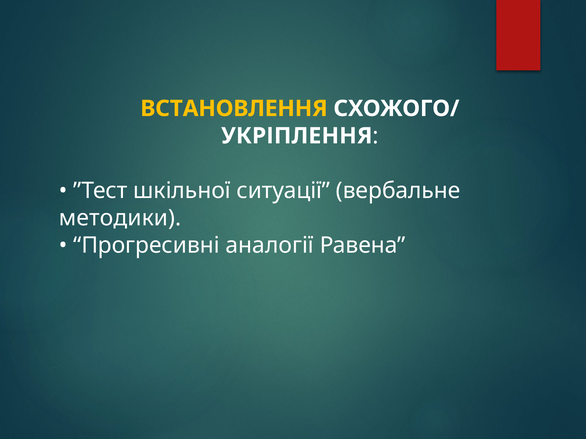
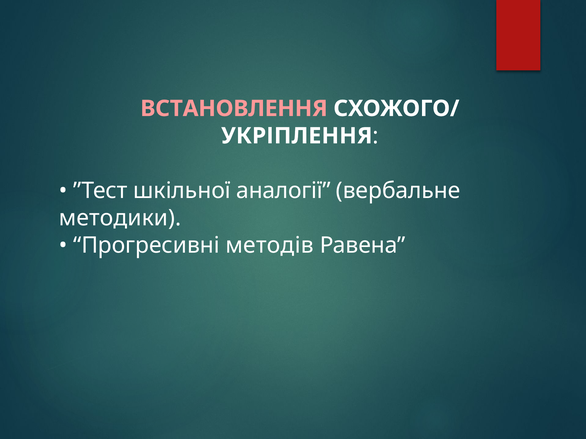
ВСТАНОВЛЕННЯ colour: yellow -> pink (234, 109)
ситуації: ситуації -> аналогії (283, 191)
аналогії: аналогії -> методів (270, 245)
